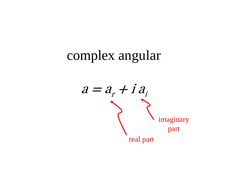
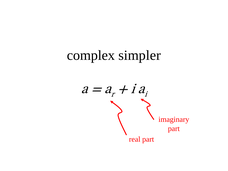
angular: angular -> simpler (140, 55)
